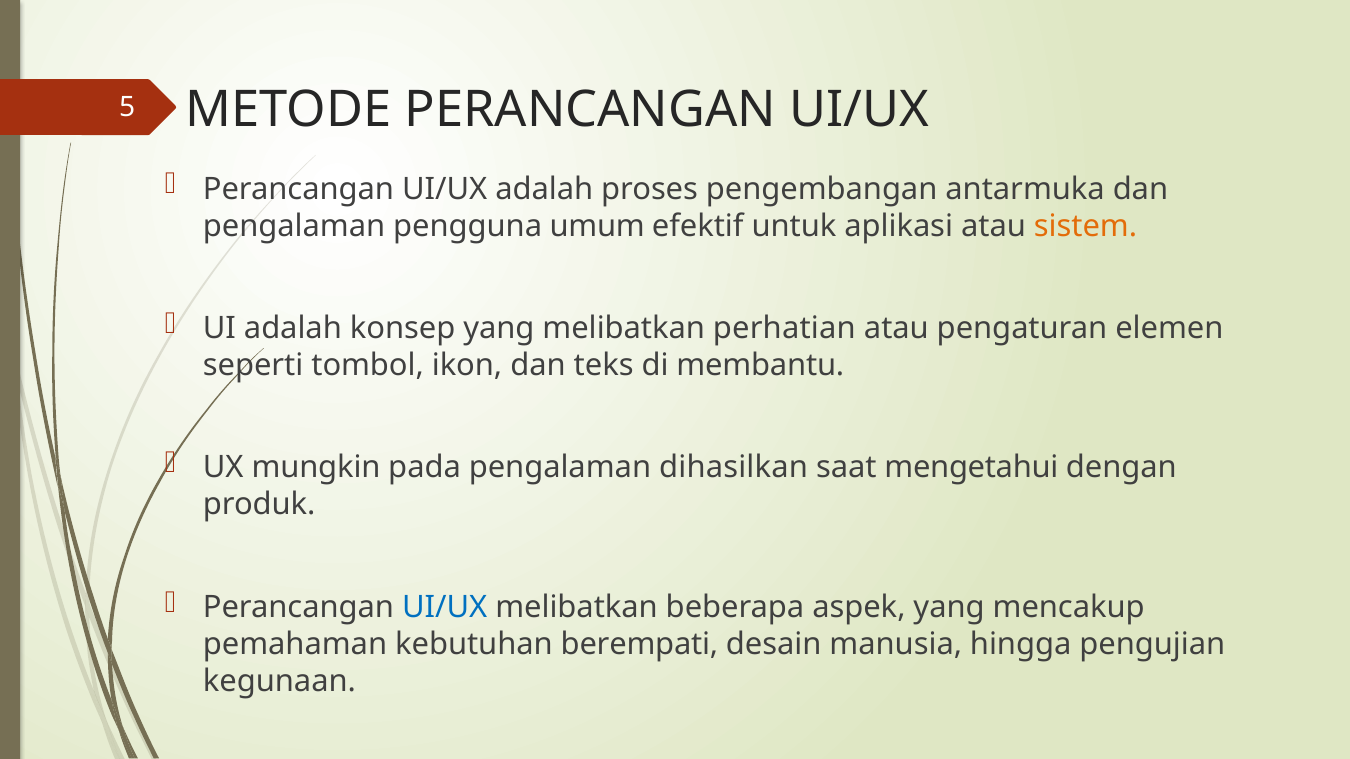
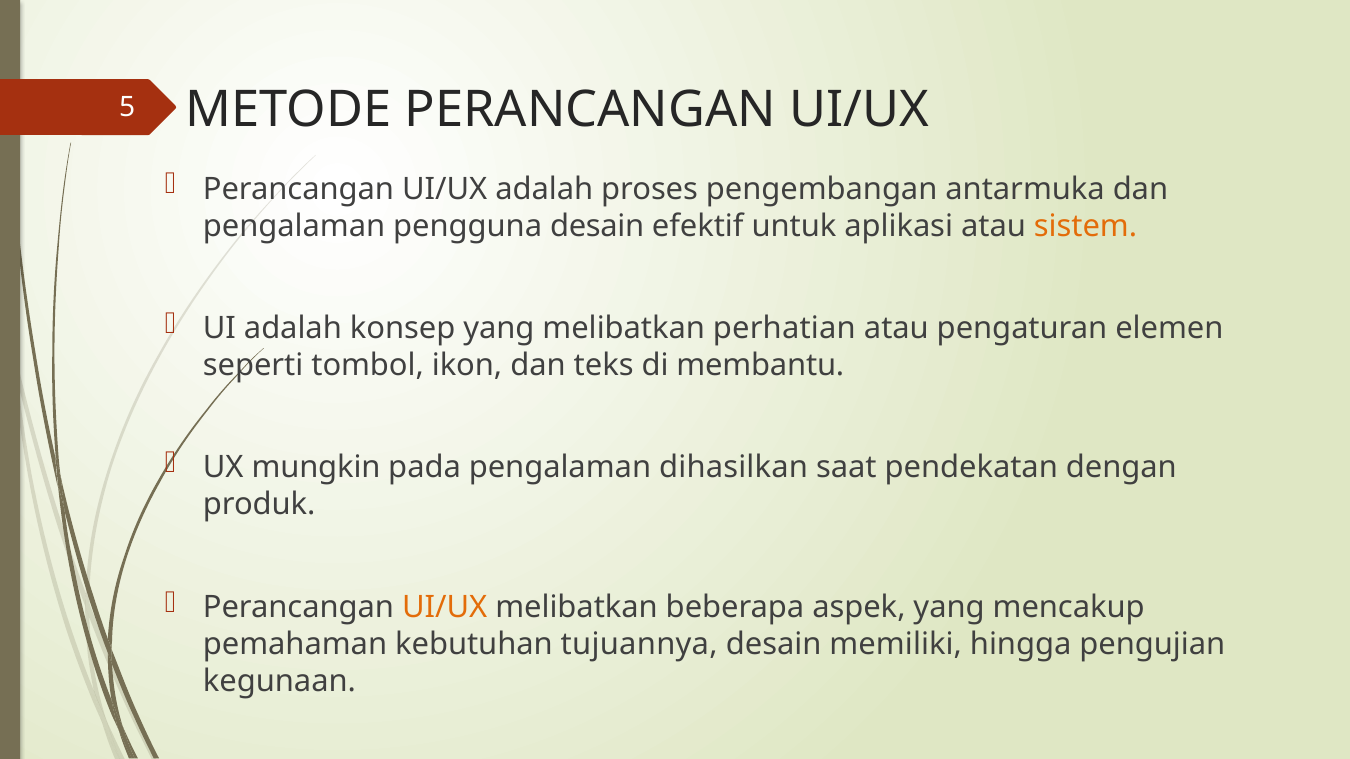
pengguna umum: umum -> desain (597, 226)
mengetahui: mengetahui -> pendekatan (971, 468)
UI/UX colour: blue -> orange (445, 607)
berempati: berempati -> tujuannya (639, 644)
manusia: manusia -> memiliki (896, 644)
